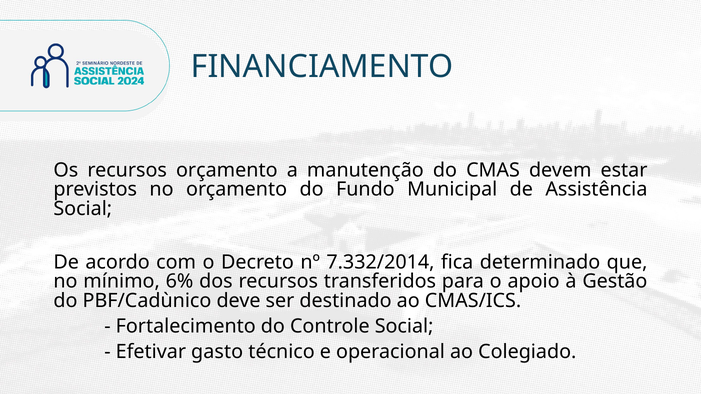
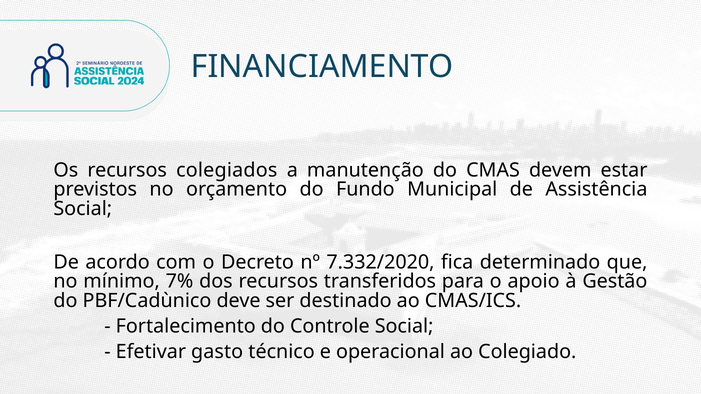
recursos orçamento: orçamento -> colegiados (227, 170)
7.332/2014: 7.332/2014 -> 7.332/2020 (380, 262)
6%: 6% -> 7% (180, 282)
